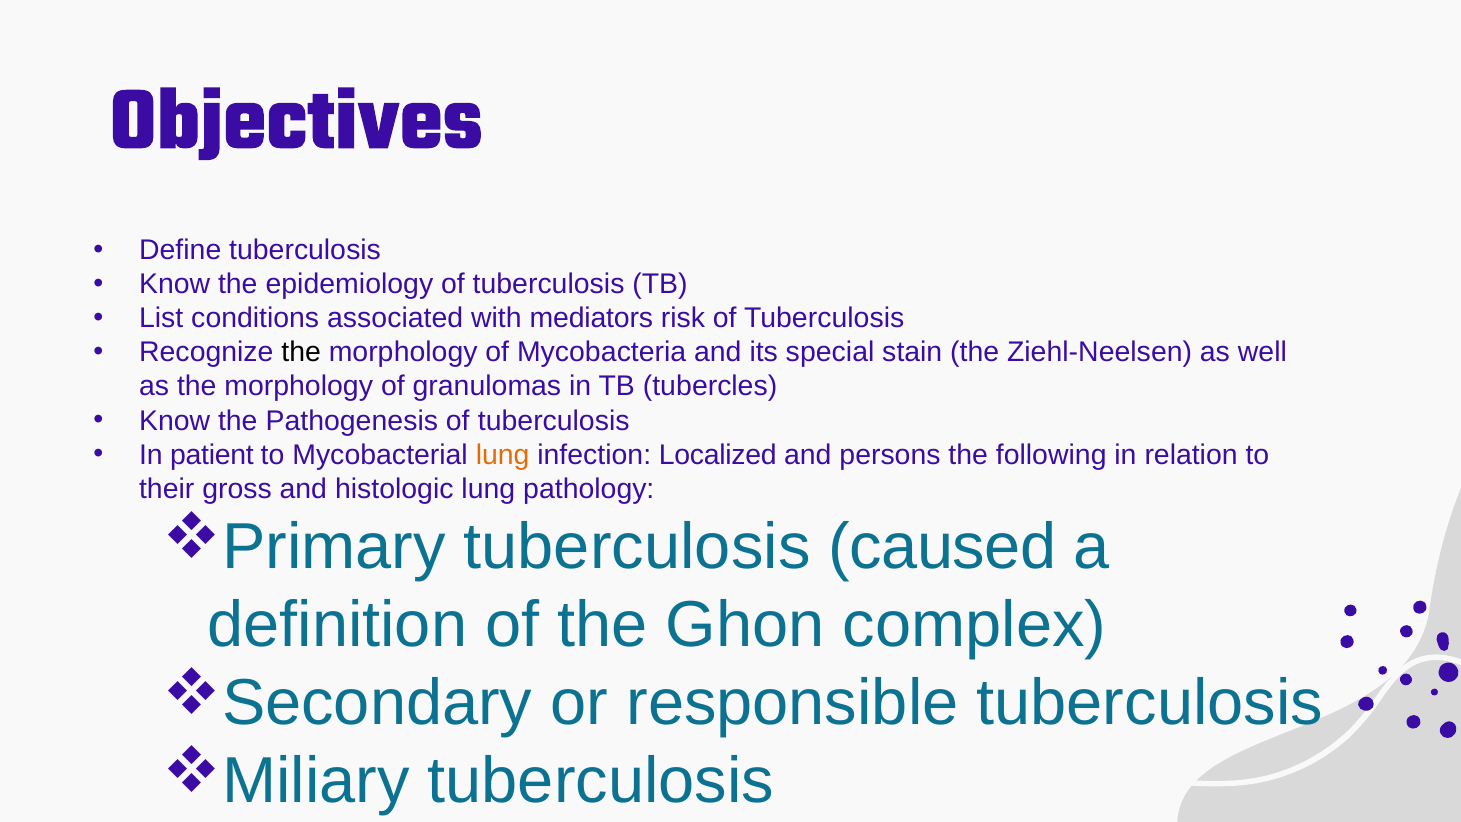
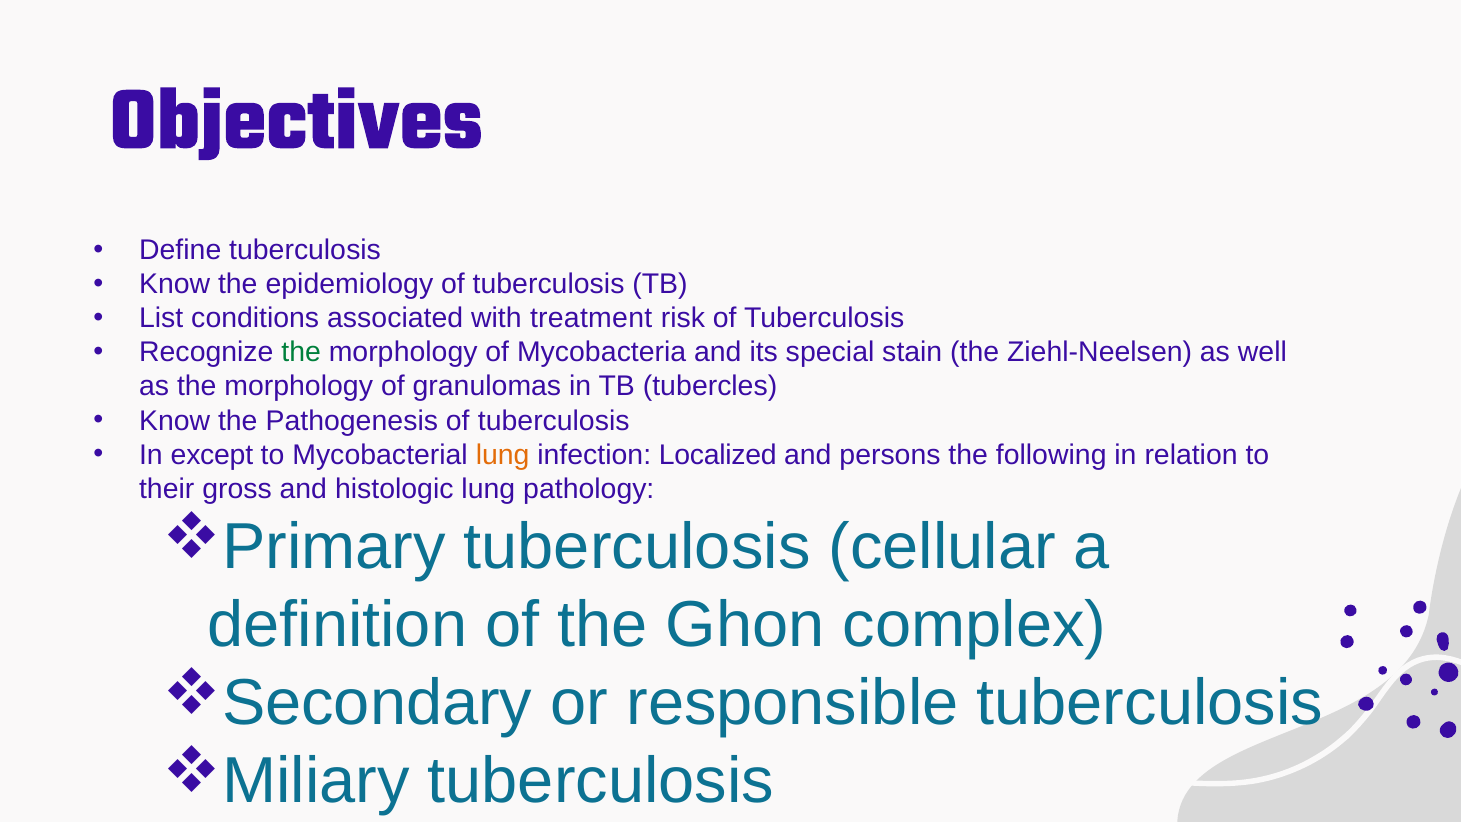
mediators: mediators -> treatment (591, 318)
the colour: black -> green (301, 352)
patient: patient -> except (212, 455)
caused: caused -> cellular (942, 547)
